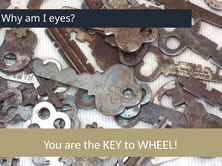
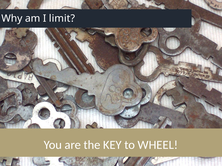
eyes: eyes -> limit (62, 18)
